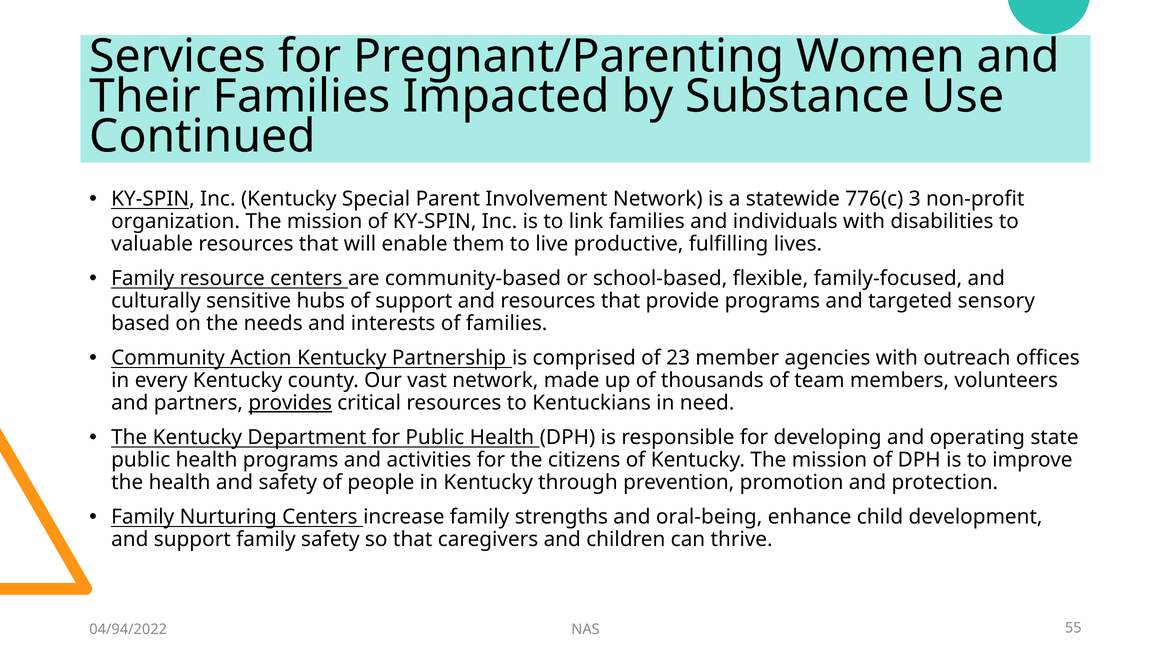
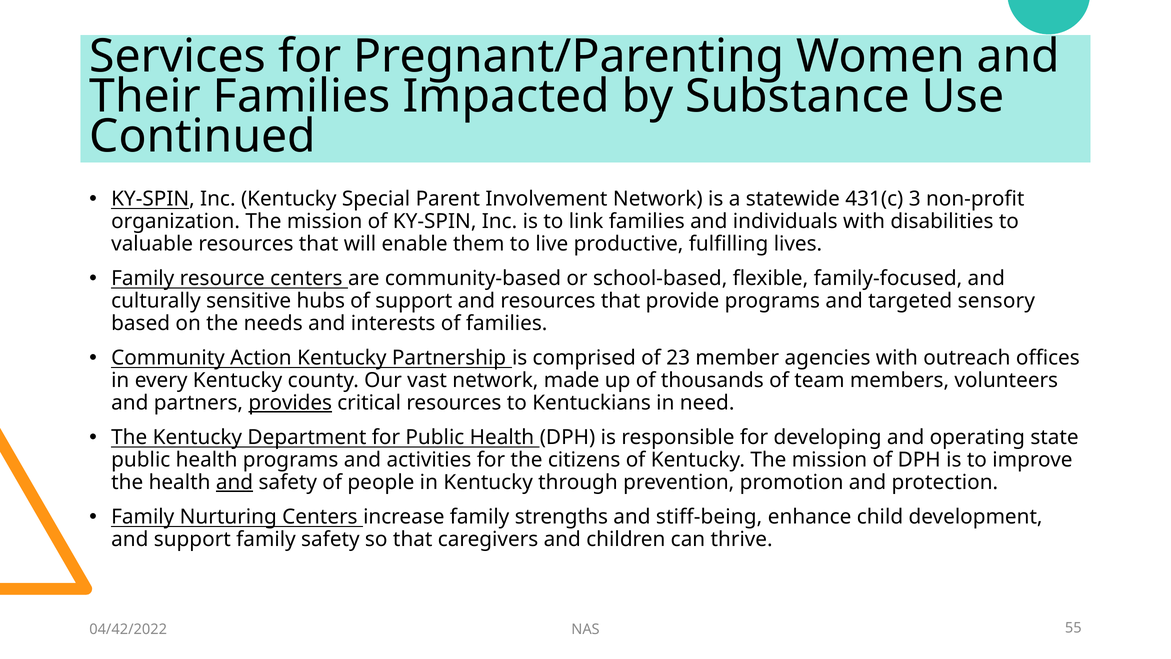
776(c: 776(c -> 431(c (874, 199)
and underline: none -> present (235, 482)
oral-being: oral-being -> stiff-being (709, 517)
04/94/2022: 04/94/2022 -> 04/42/2022 (128, 629)
